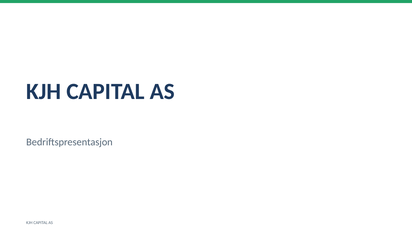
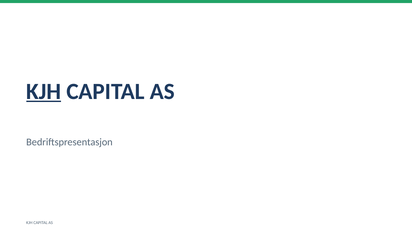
KJH underline: none -> present (44, 91)
